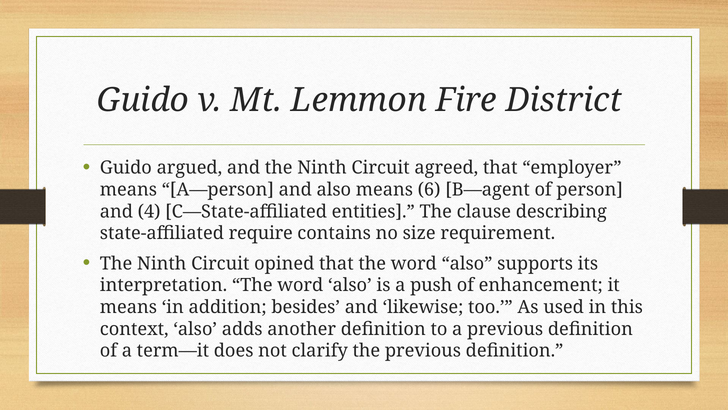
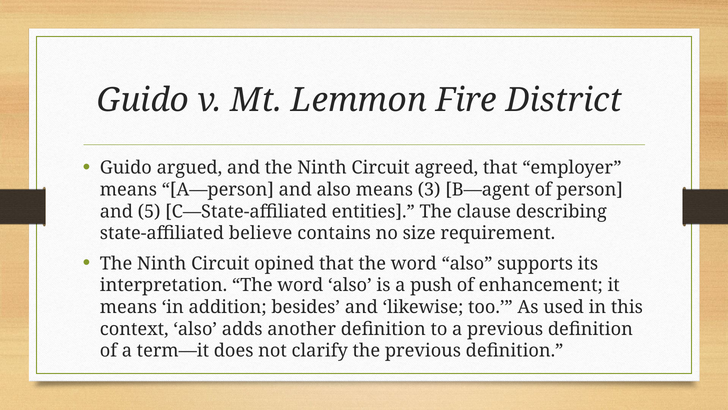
6: 6 -> 3 (429, 189)
4: 4 -> 5 (149, 211)
require: require -> believe (261, 233)
